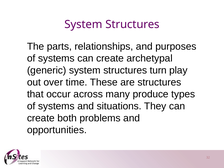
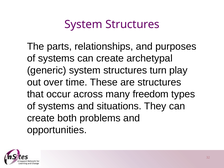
produce: produce -> freedom (151, 94)
